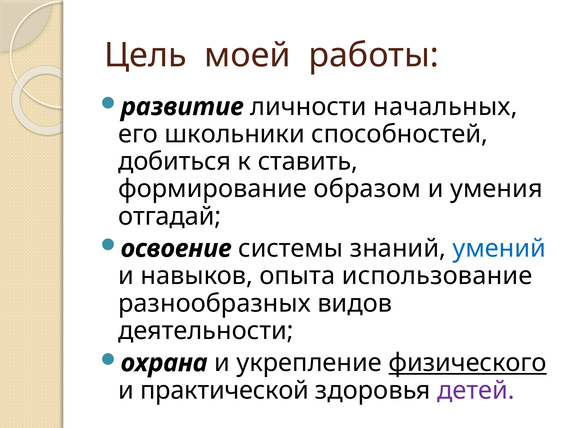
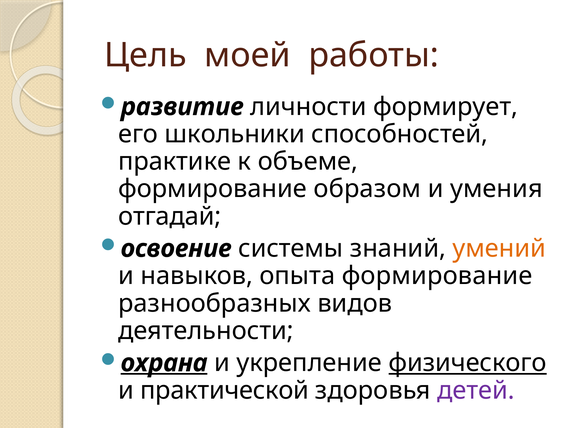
начальных: начальных -> формирует (446, 107)
добиться: добиться -> практике (175, 162)
ставить: ставить -> объеме (308, 162)
умений colour: blue -> orange (499, 249)
опыта использование: использование -> формирование (437, 276)
охрана underline: none -> present (164, 363)
